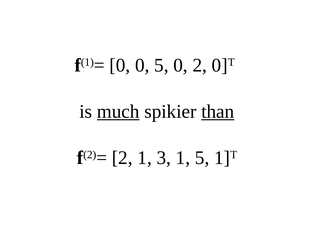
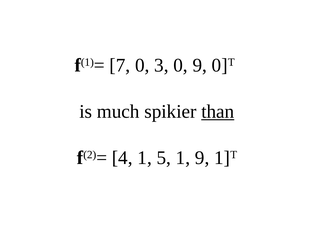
f(1)= 0: 0 -> 7 (120, 65)
0 5: 5 -> 3 (161, 65)
0 2: 2 -> 9 (200, 65)
much underline: present -> none (118, 111)
f(2)= 2: 2 -> 4 (122, 157)
3: 3 -> 5 (164, 157)
1 5: 5 -> 9 (202, 157)
